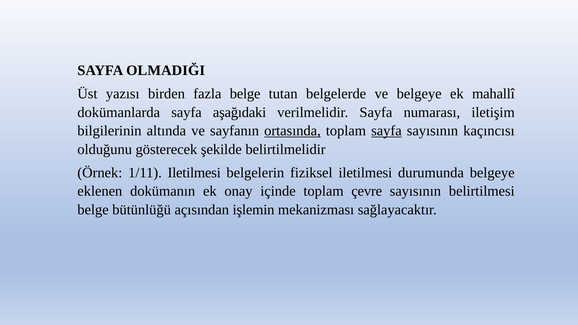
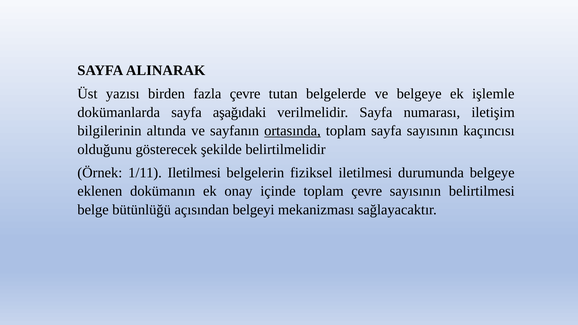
OLMADIĞI: OLMADIĞI -> ALINARAK (166, 70)
fazla belge: belge -> çevre (245, 94)
mahallî: mahallî -> işlemle (493, 94)
sayfa underline: present -> none (386, 131)
işlemin: işlemin -> belgeyi (254, 210)
